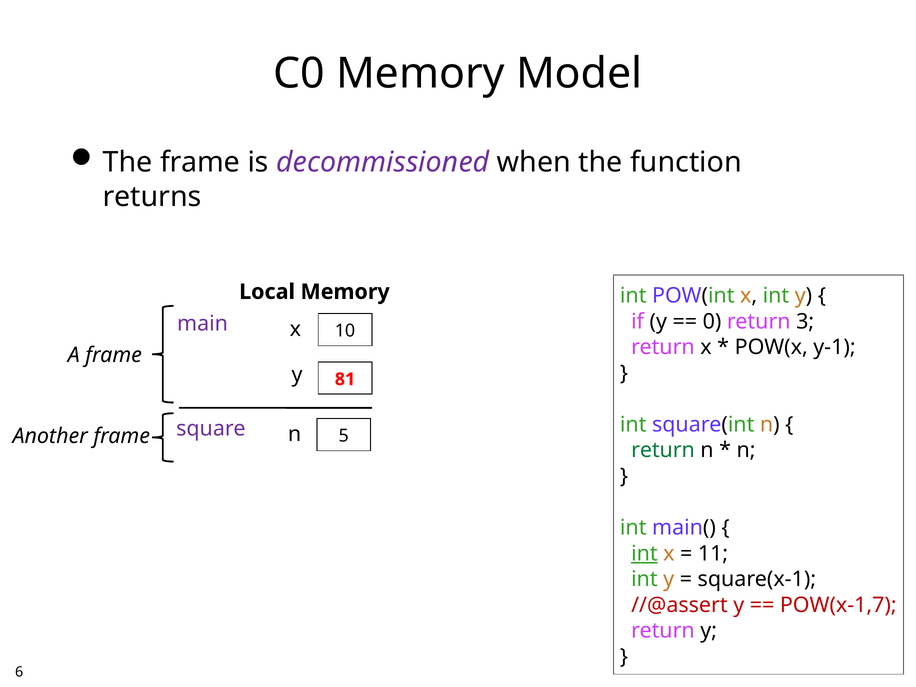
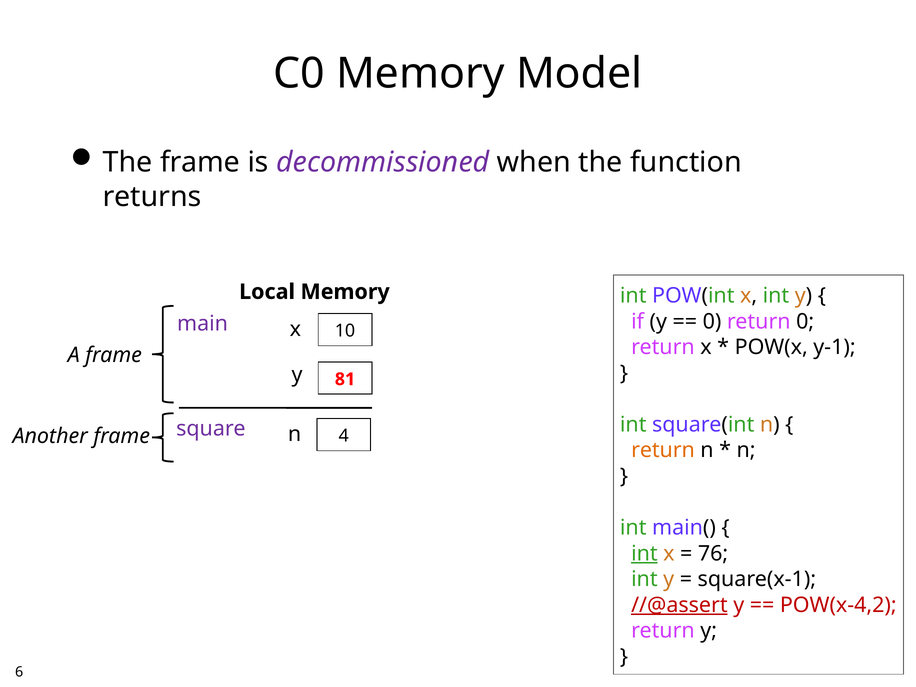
return 3: 3 -> 0 (805, 322)
5: 5 -> 4 (344, 436)
return colour: green -> orange (663, 450)
11: 11 -> 76 (713, 553)
//@assert underline: none -> present (679, 605)
POW(x-1,7: POW(x-1,7 -> POW(x-4,2 (838, 605)
